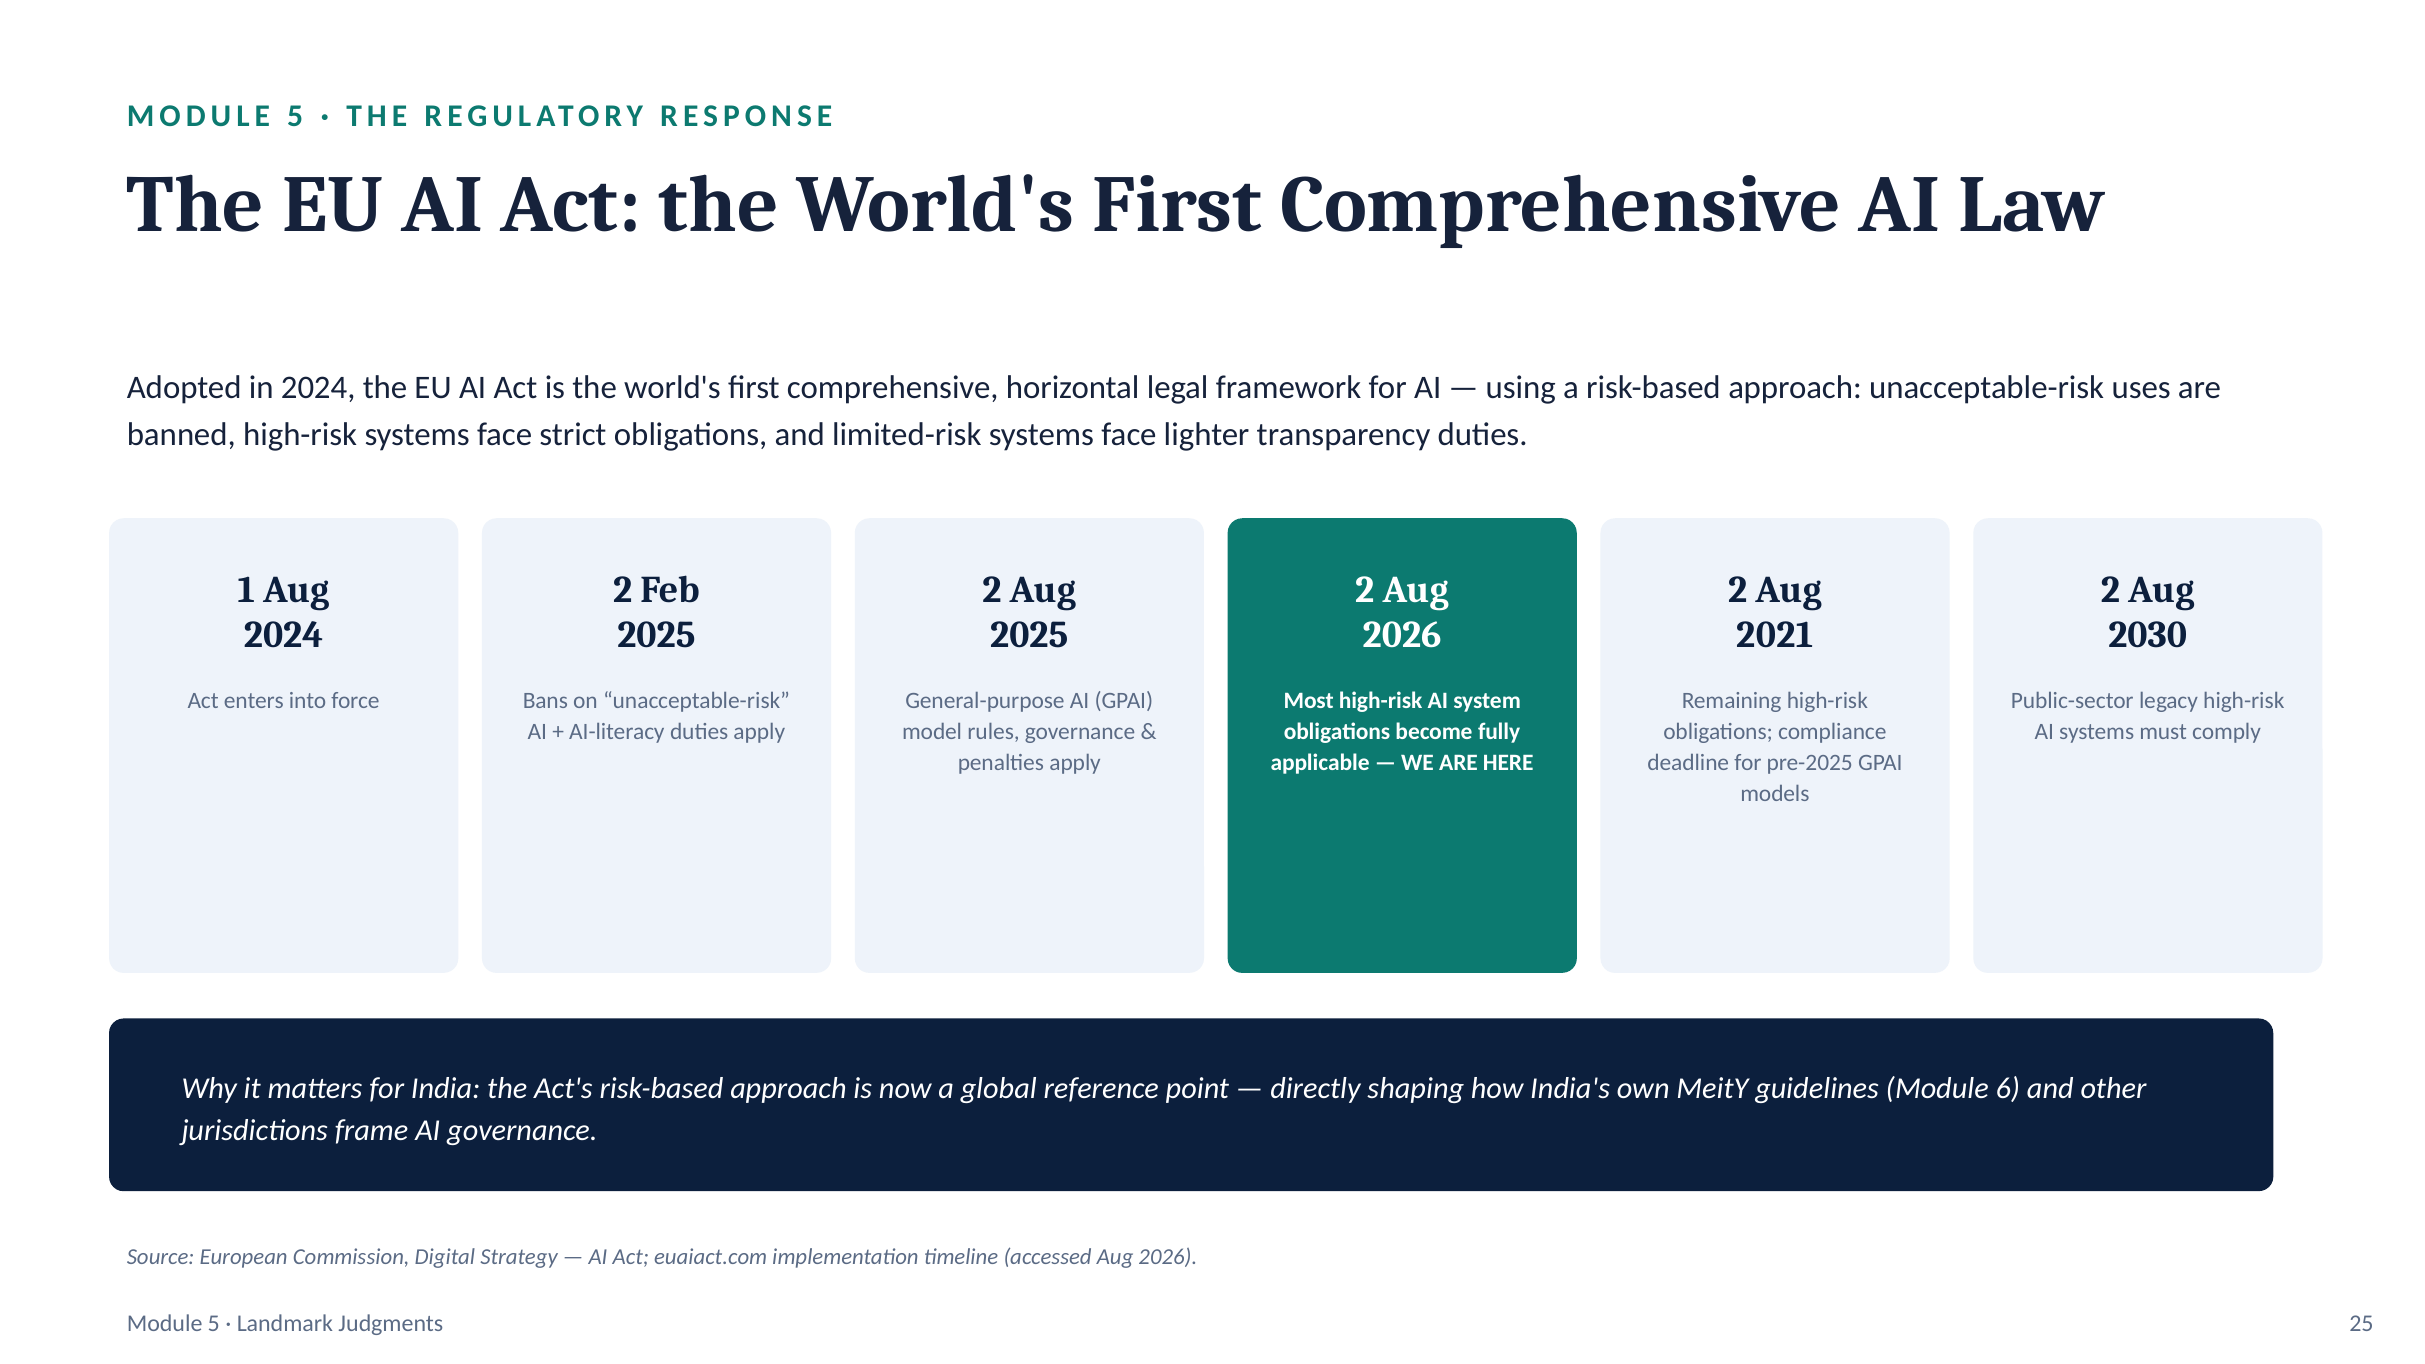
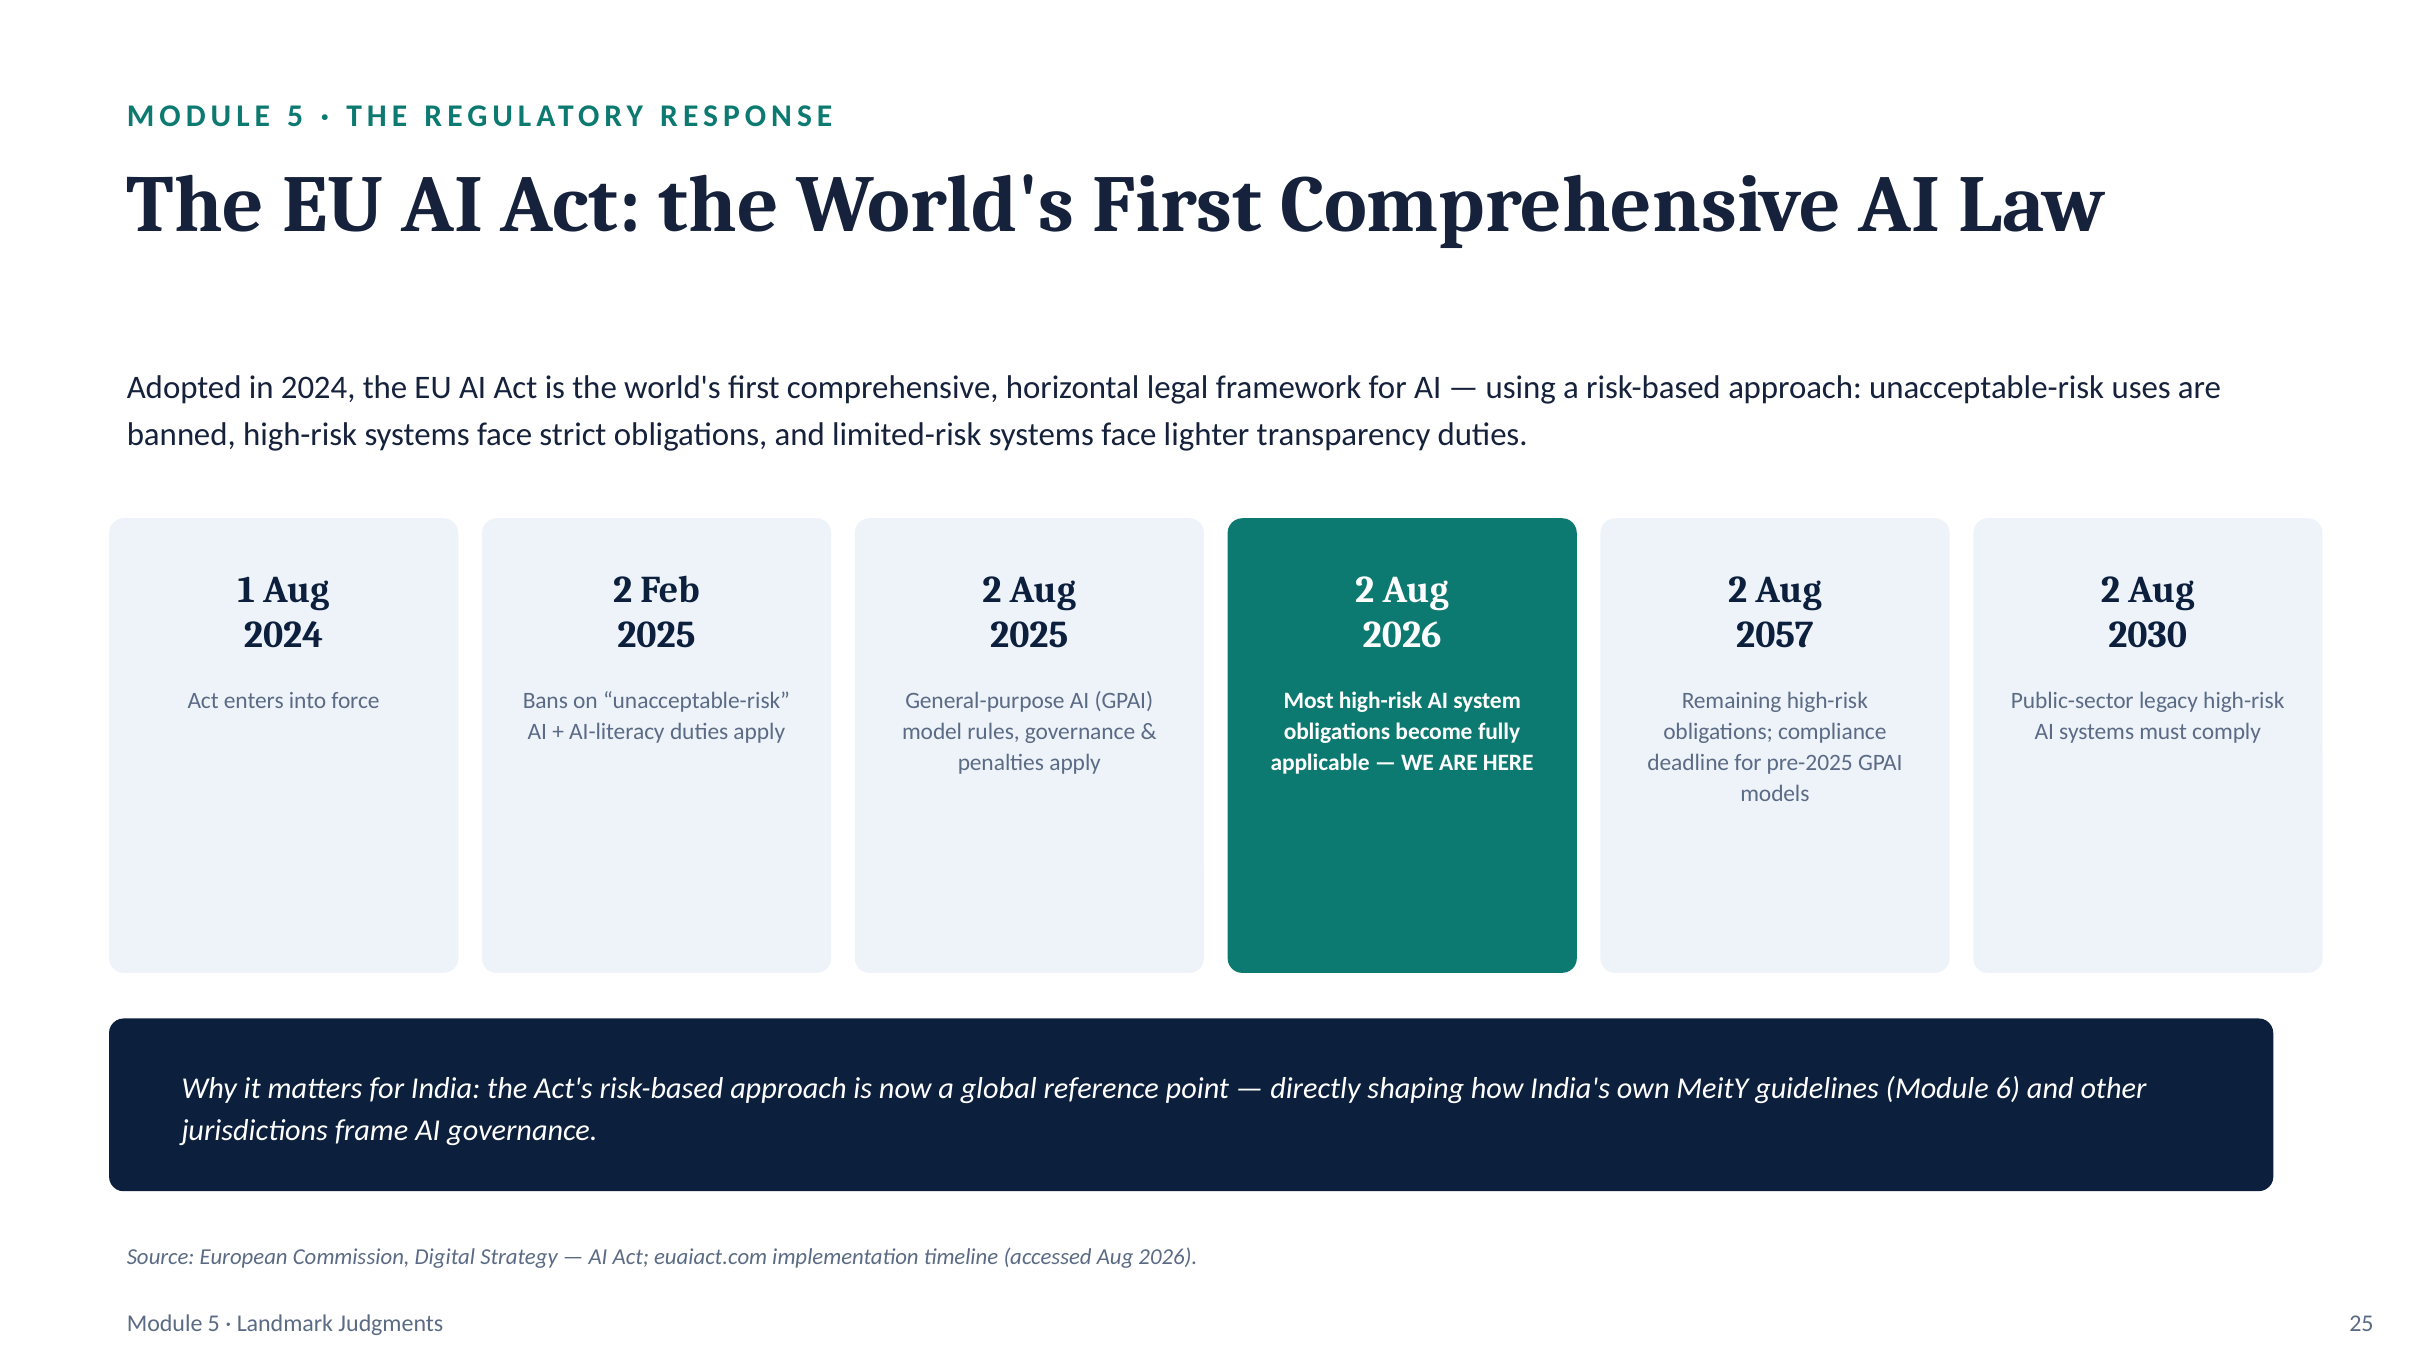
2021: 2021 -> 2057 (1775, 636)
